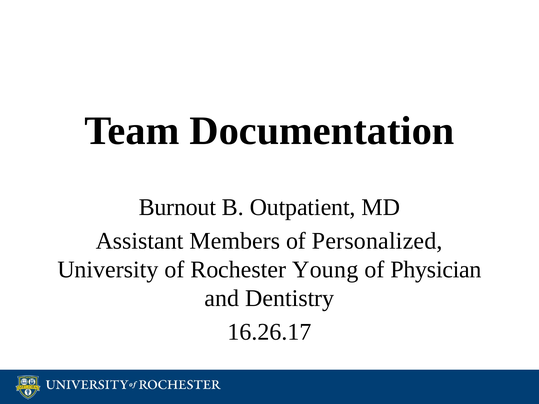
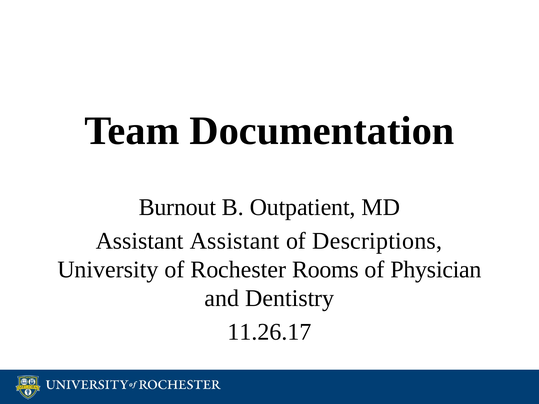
Assistant Members: Members -> Assistant (235, 241)
Personalized: Personalized -> Descriptions (377, 241)
Young: Young -> Rooms (325, 270)
16.26.17: 16.26.17 -> 11.26.17 (269, 332)
